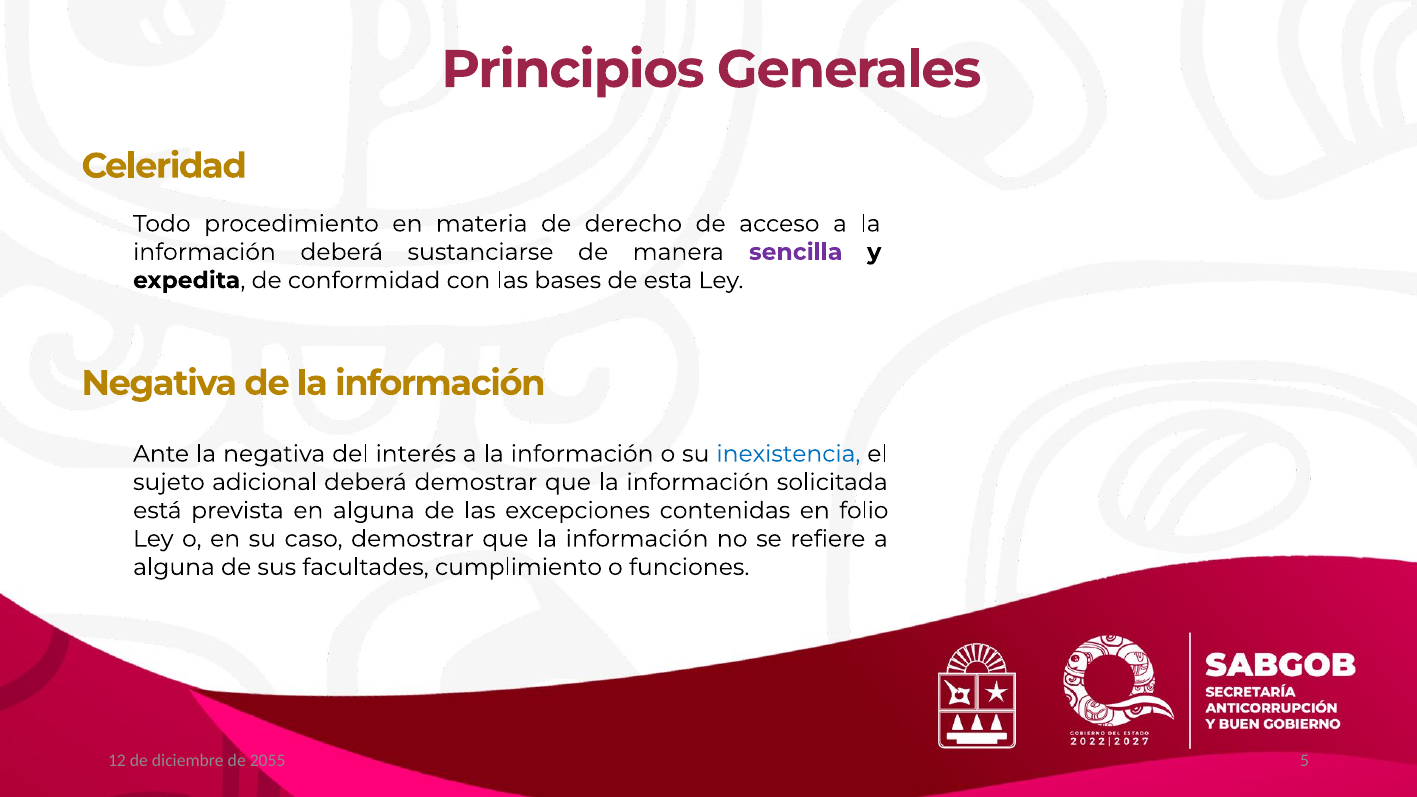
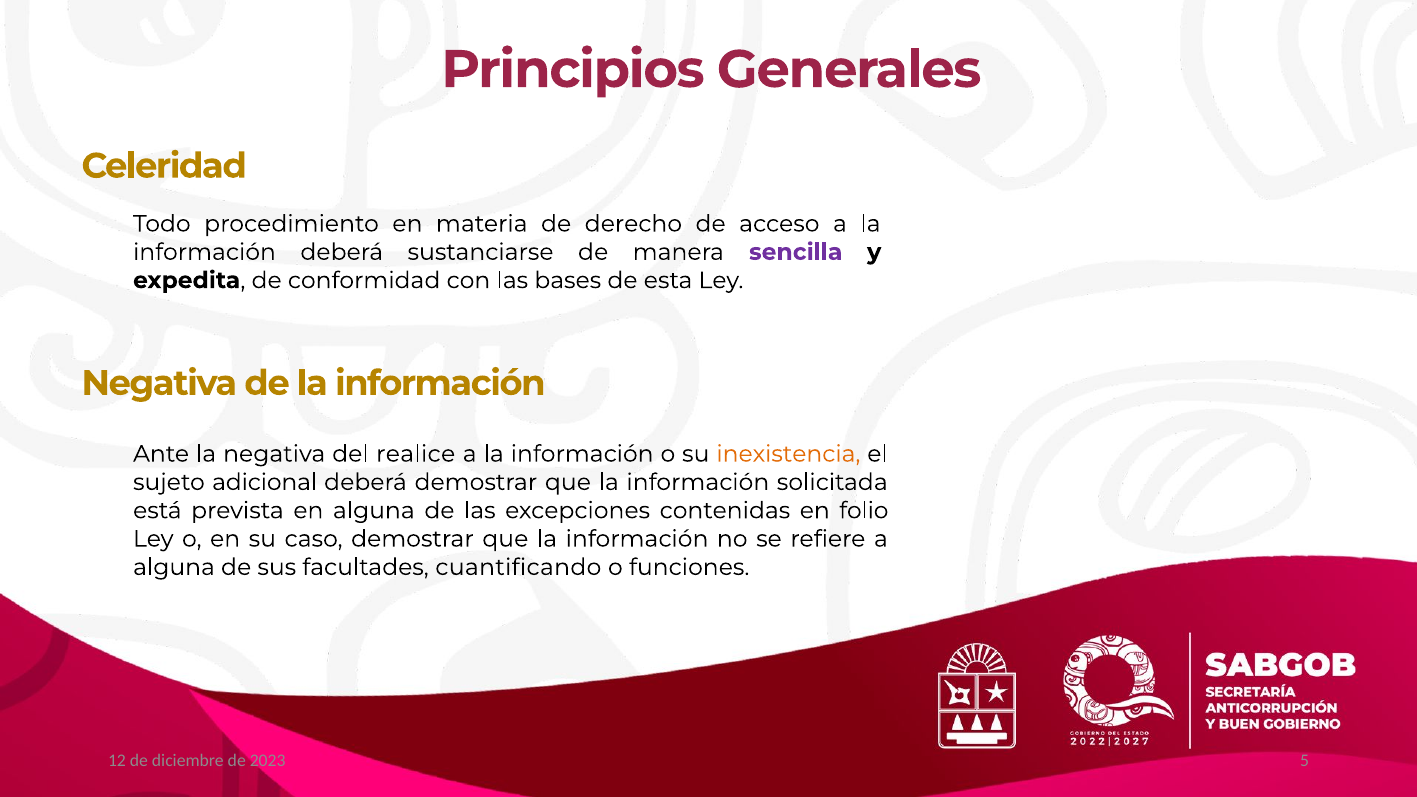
interés: interés -> realice (416, 454)
inexistencia colour: blue -> orange (788, 454)
cumplimiento: cumplimiento -> cuantificando (518, 567)
2055: 2055 -> 2023 (268, 761)
